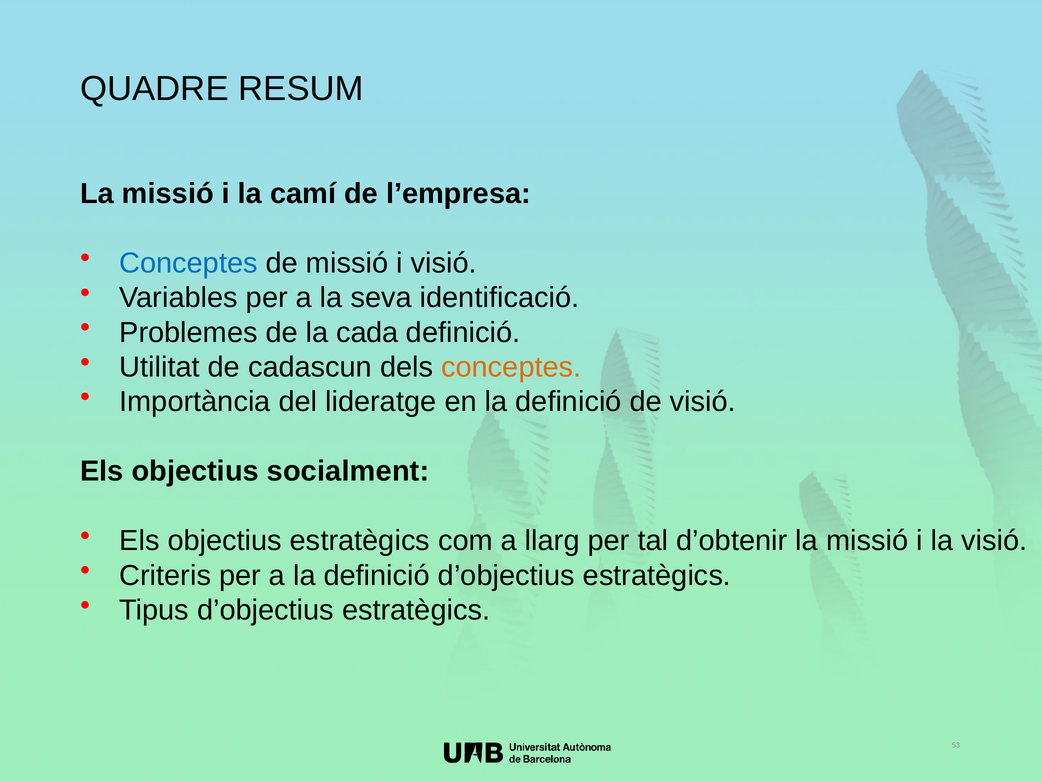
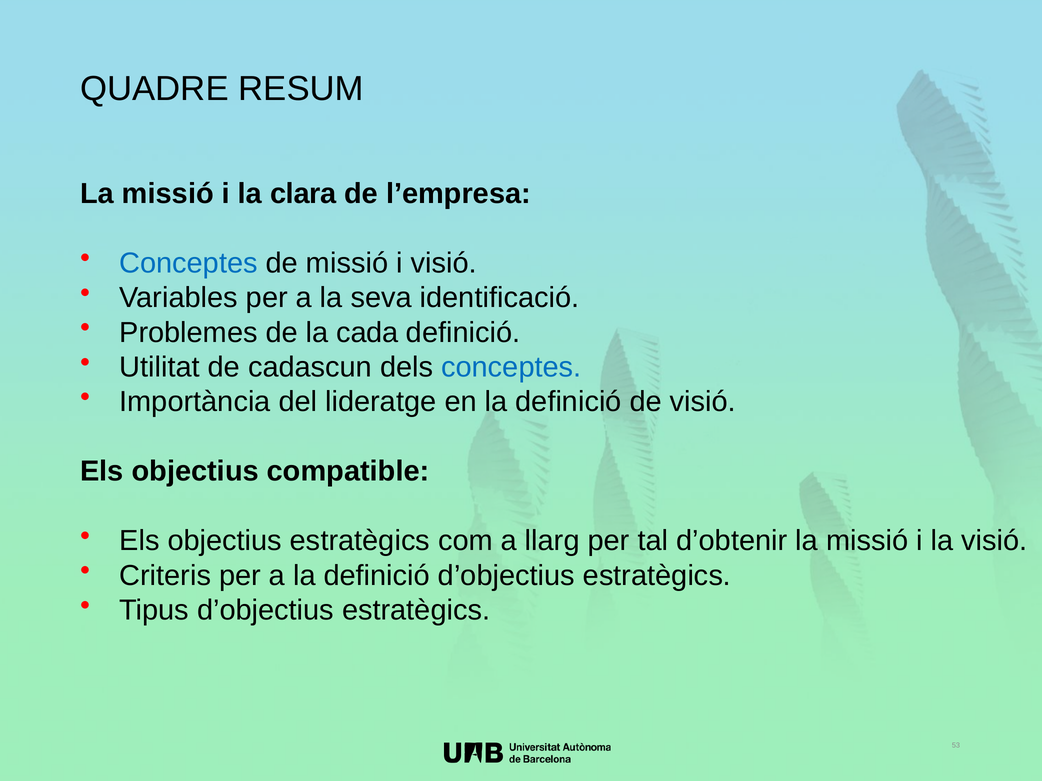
camí: camí -> clara (303, 194)
conceptes colour: orange -> blue (511, 367)
socialment: socialment -> compatible (348, 472)
